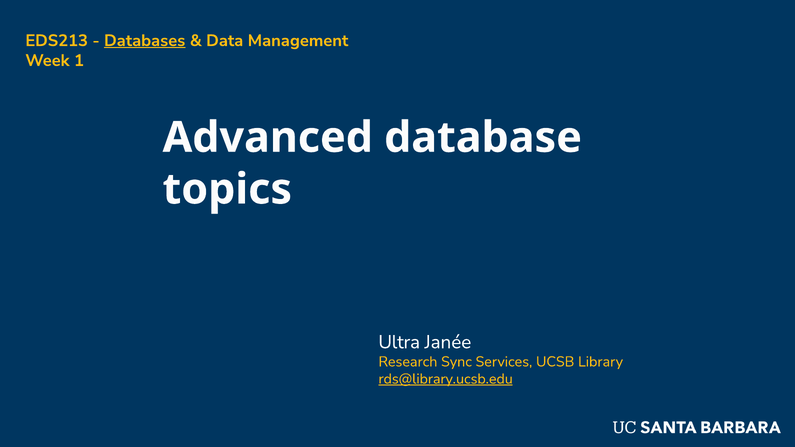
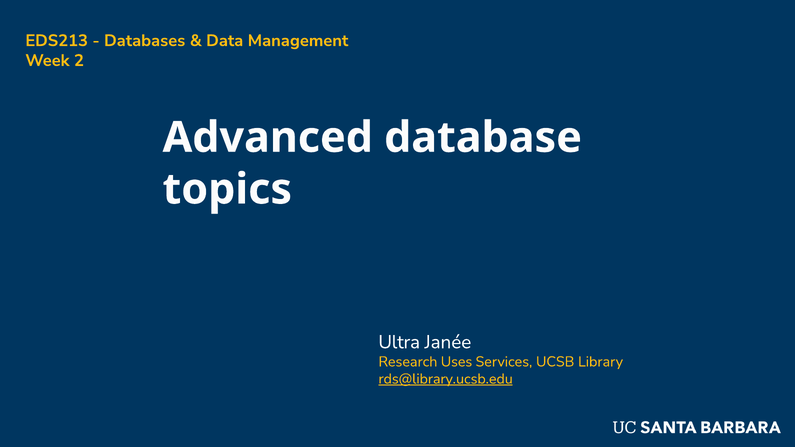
Databases underline: present -> none (145, 41)
1: 1 -> 2 (79, 60)
Sync: Sync -> Uses (456, 362)
